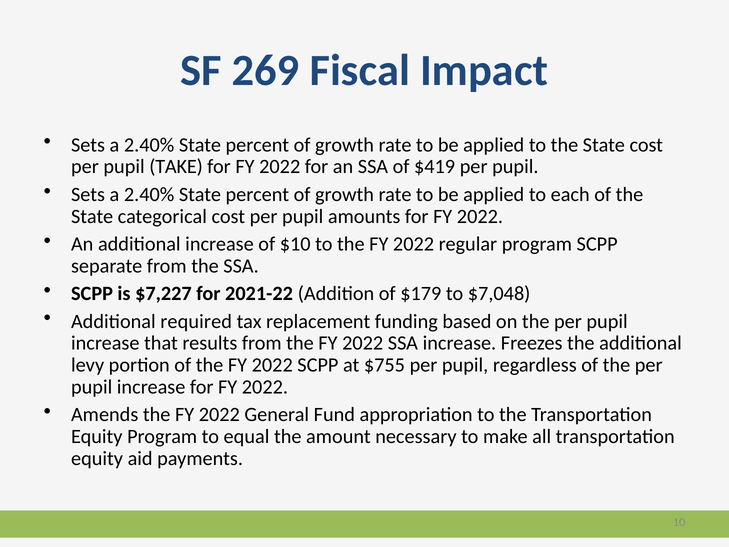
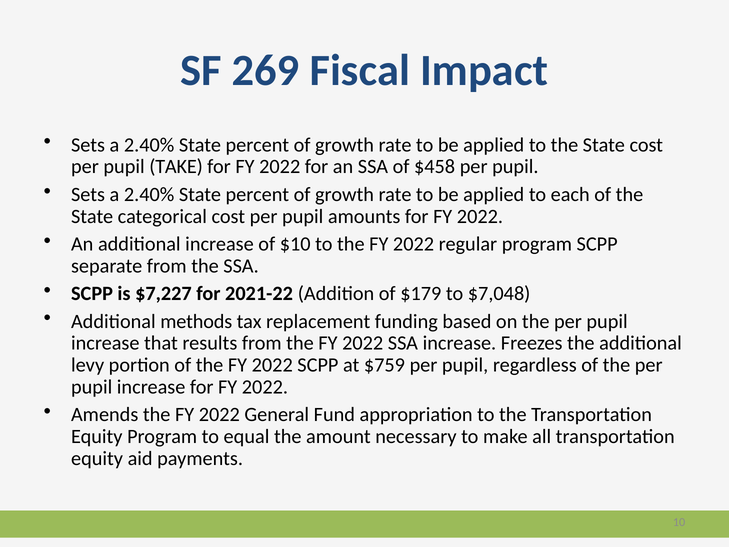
$419: $419 -> $458 (435, 167)
required: required -> methods (196, 321)
$755: $755 -> $759 (384, 365)
